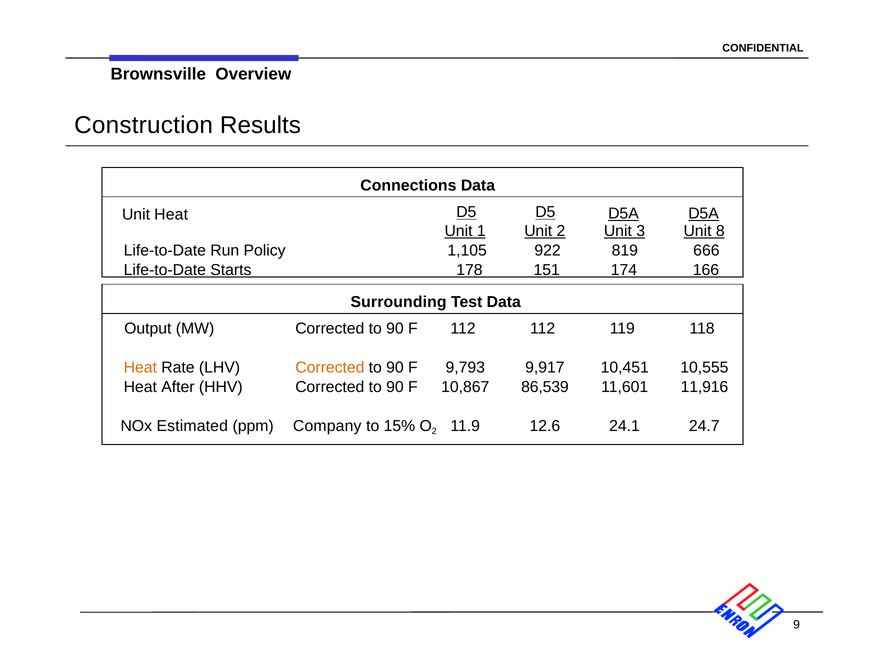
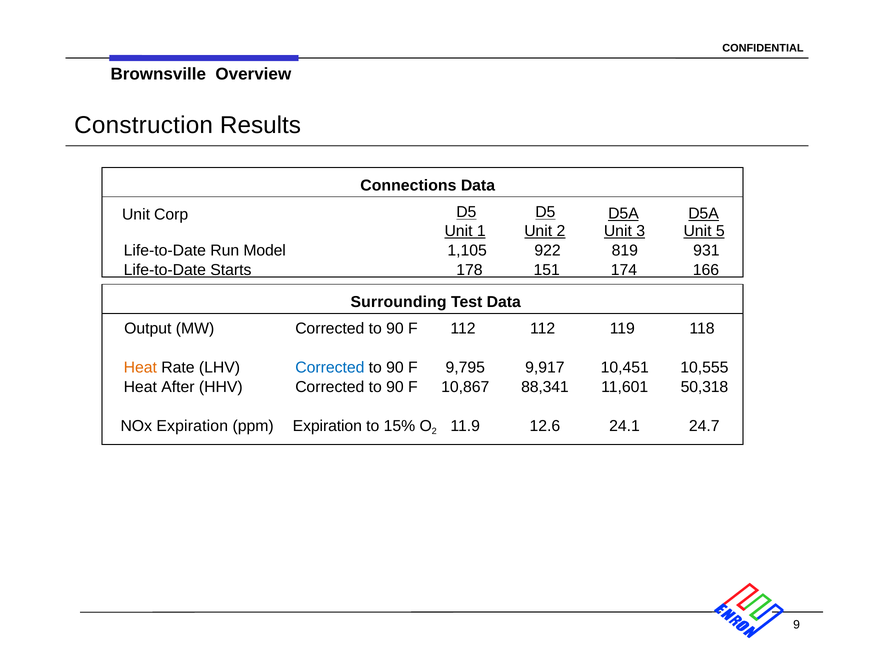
Unit Heat: Heat -> Corp (171, 214)
8: 8 -> 5 (720, 231)
Policy: Policy -> Model (265, 250)
666: 666 -> 931 (706, 250)
Corrected colour: orange -> blue (330, 367)
9,793: 9,793 -> 9,795 (465, 367)
86,539: 86,539 -> 88,341 (545, 387)
11,916: 11,916 -> 50,318 (704, 387)
NOx Estimated: Estimated -> Expiration (192, 426)
ppm Company: Company -> Expiration (327, 426)
